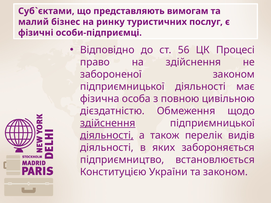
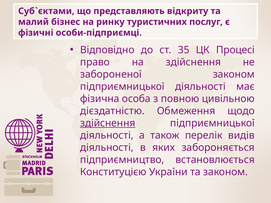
вимогам: вимогам -> відкриту (188, 11)
56: 56 -> 35 (184, 50)
діяльності underline: present -> none (107, 135)
